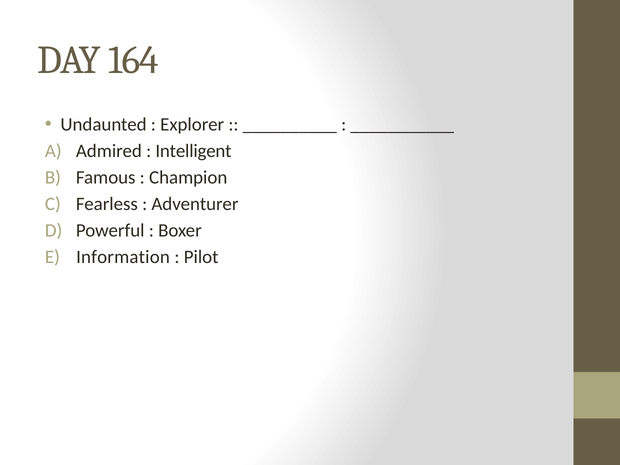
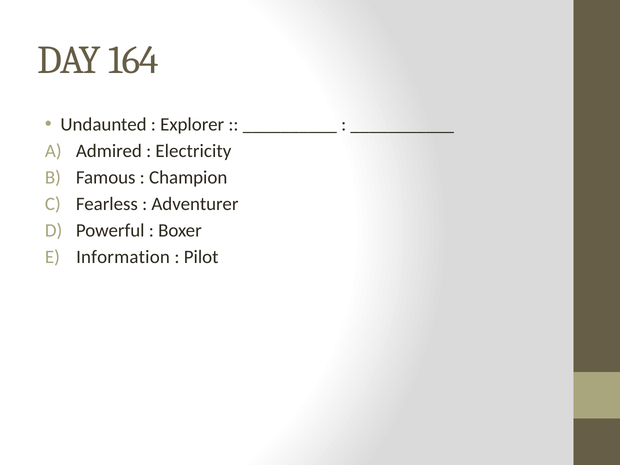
Intelligent: Intelligent -> Electricity (193, 151)
